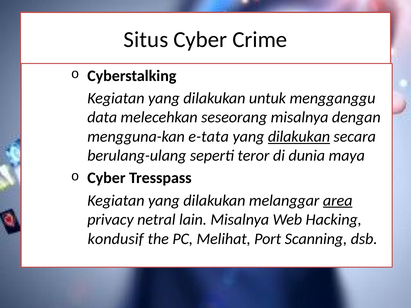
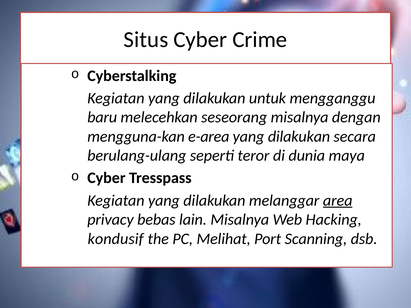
data: data -> baru (102, 117)
e-tata: e-tata -> e-area (209, 137)
dilakukan underline: present -> none (299, 137)
netral: netral -> bebas (156, 220)
